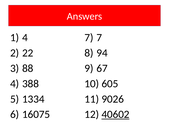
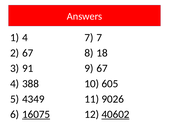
22: 22 -> 67 (28, 53)
94: 94 -> 18 (102, 53)
88: 88 -> 91 (28, 69)
1334: 1334 -> 4349 (33, 100)
16075 underline: none -> present (36, 115)
